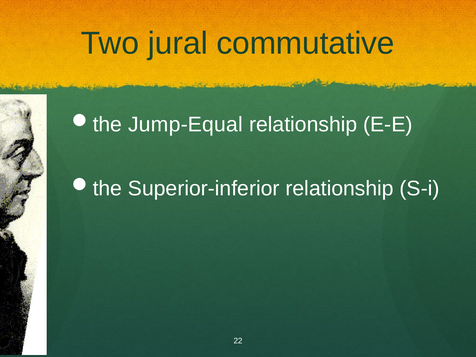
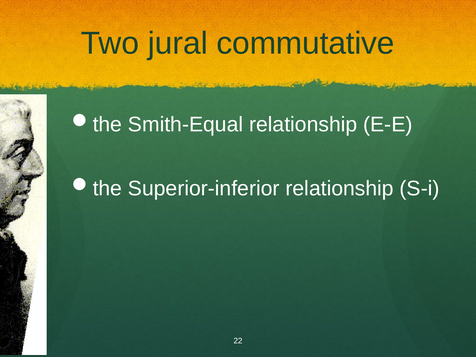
Jump-Equal: Jump-Equal -> Smith-Equal (186, 124)
